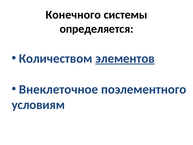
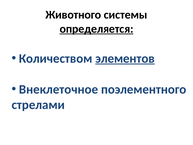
Конечного: Конечного -> Животного (73, 15)
определяется underline: none -> present (96, 29)
условиям: условиям -> стрелами (38, 105)
